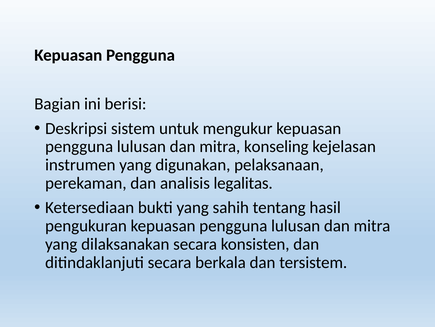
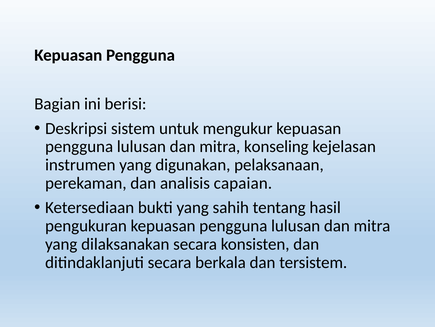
legalitas: legalitas -> capaian (243, 183)
